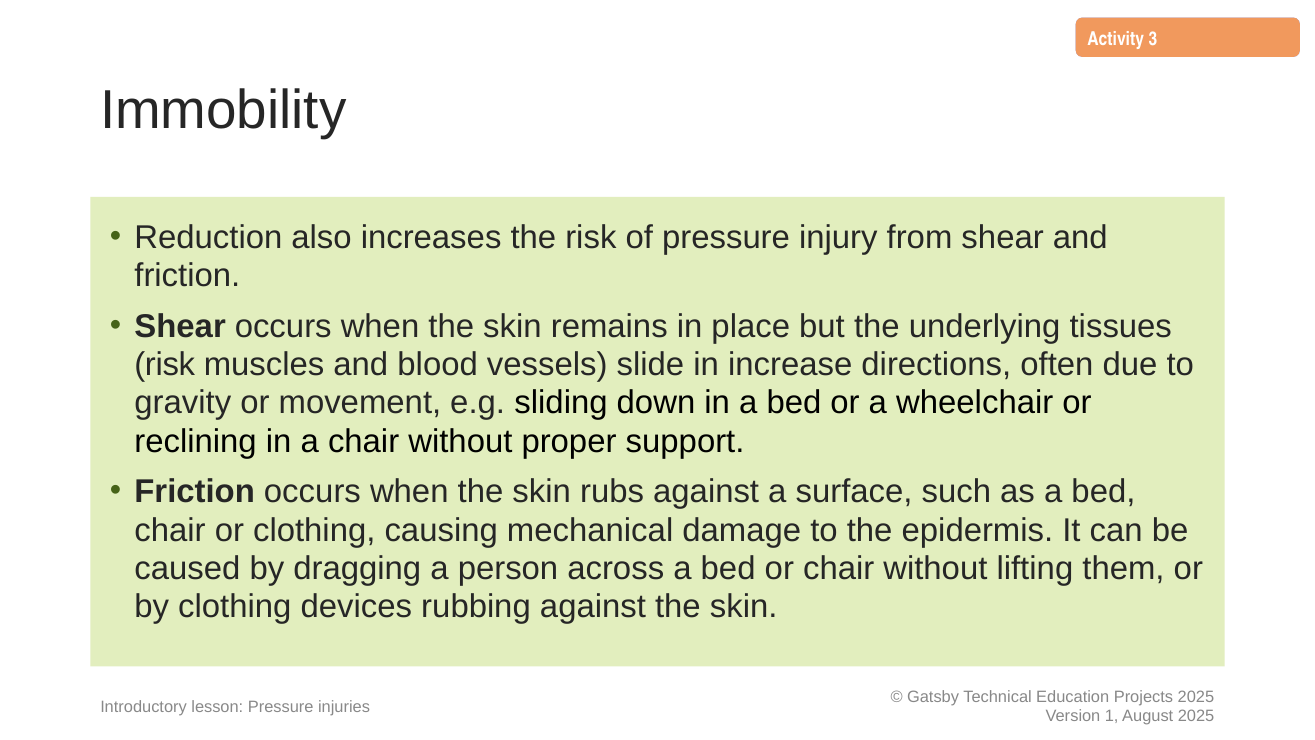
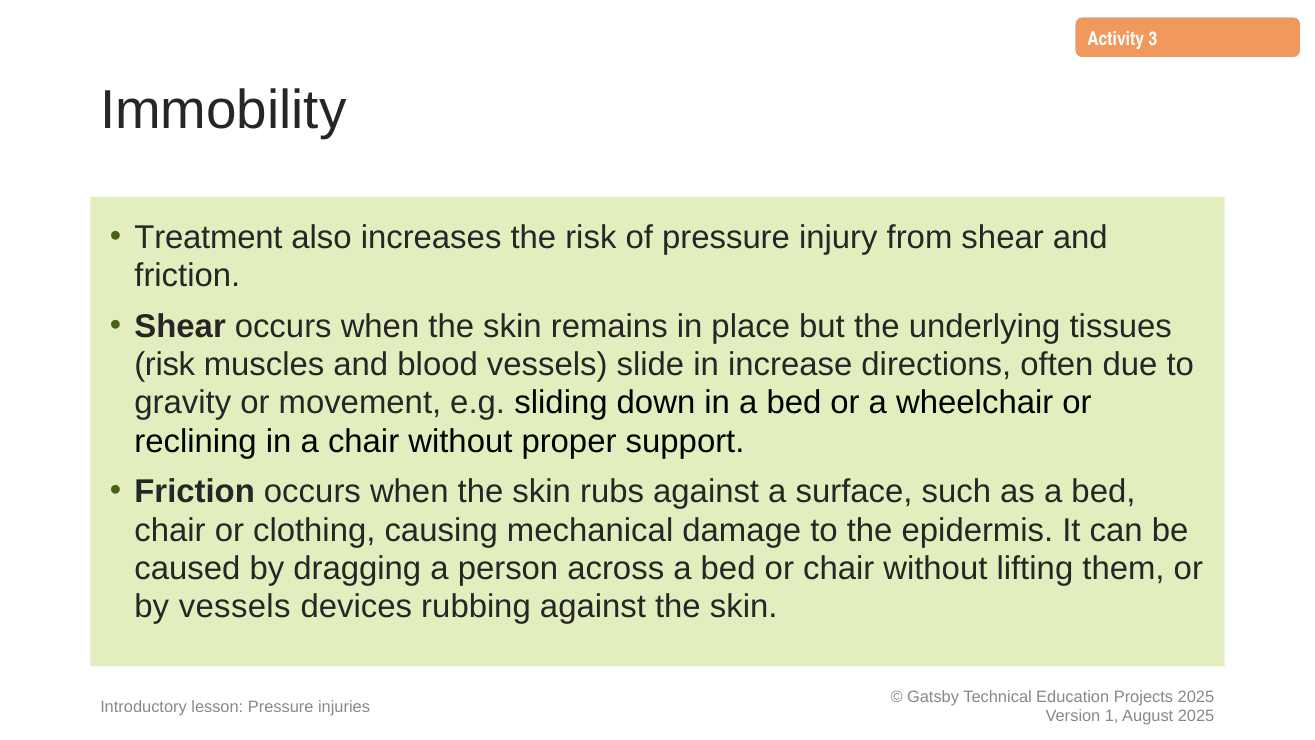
Reduction: Reduction -> Treatment (208, 237)
by clothing: clothing -> vessels (235, 607)
